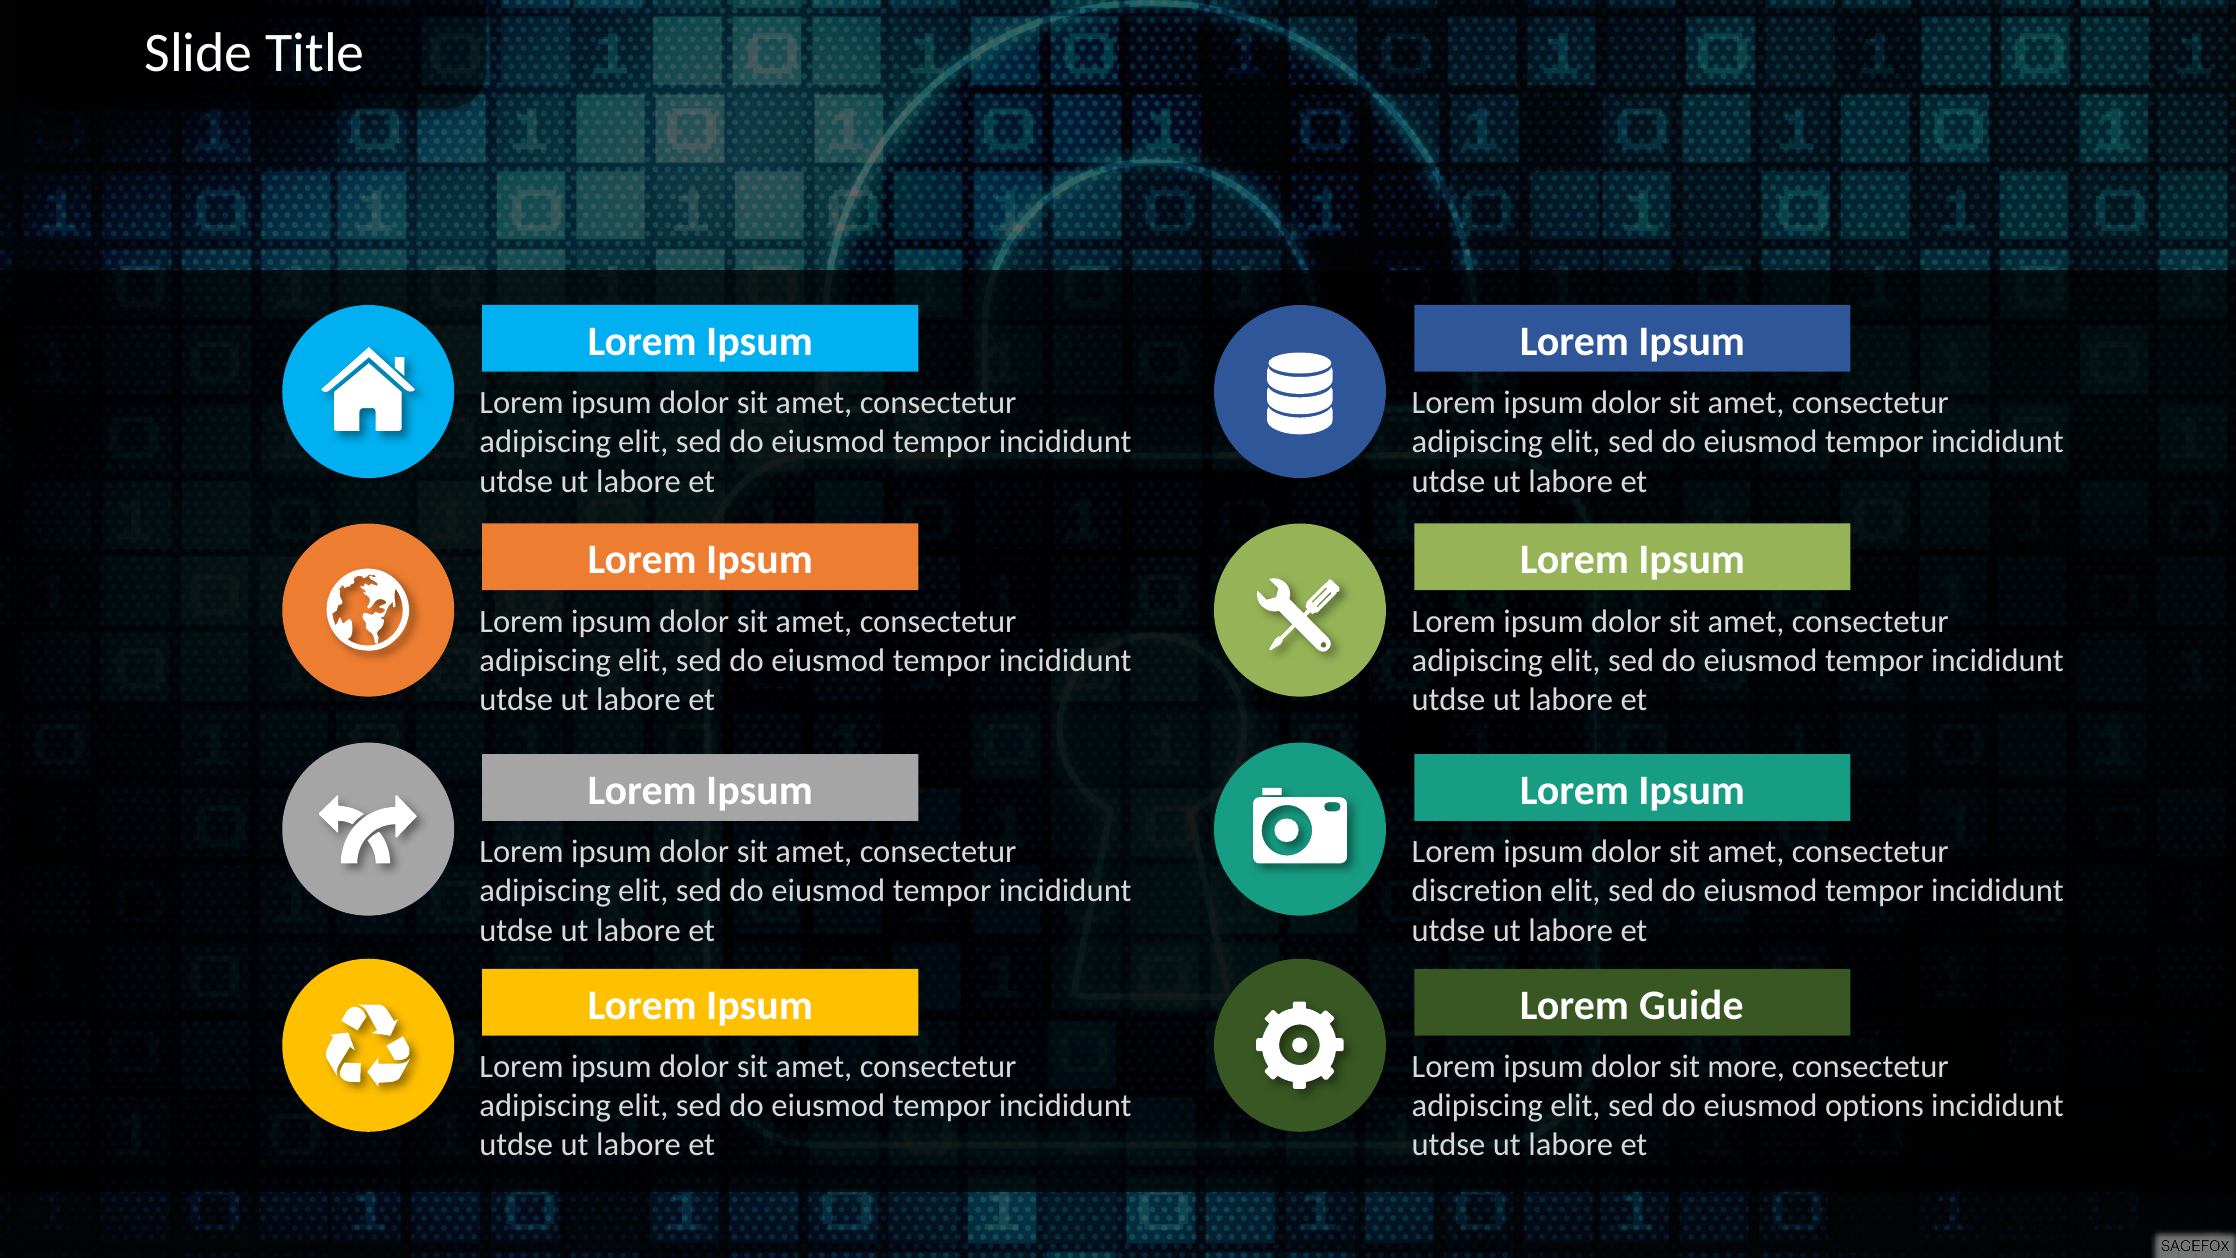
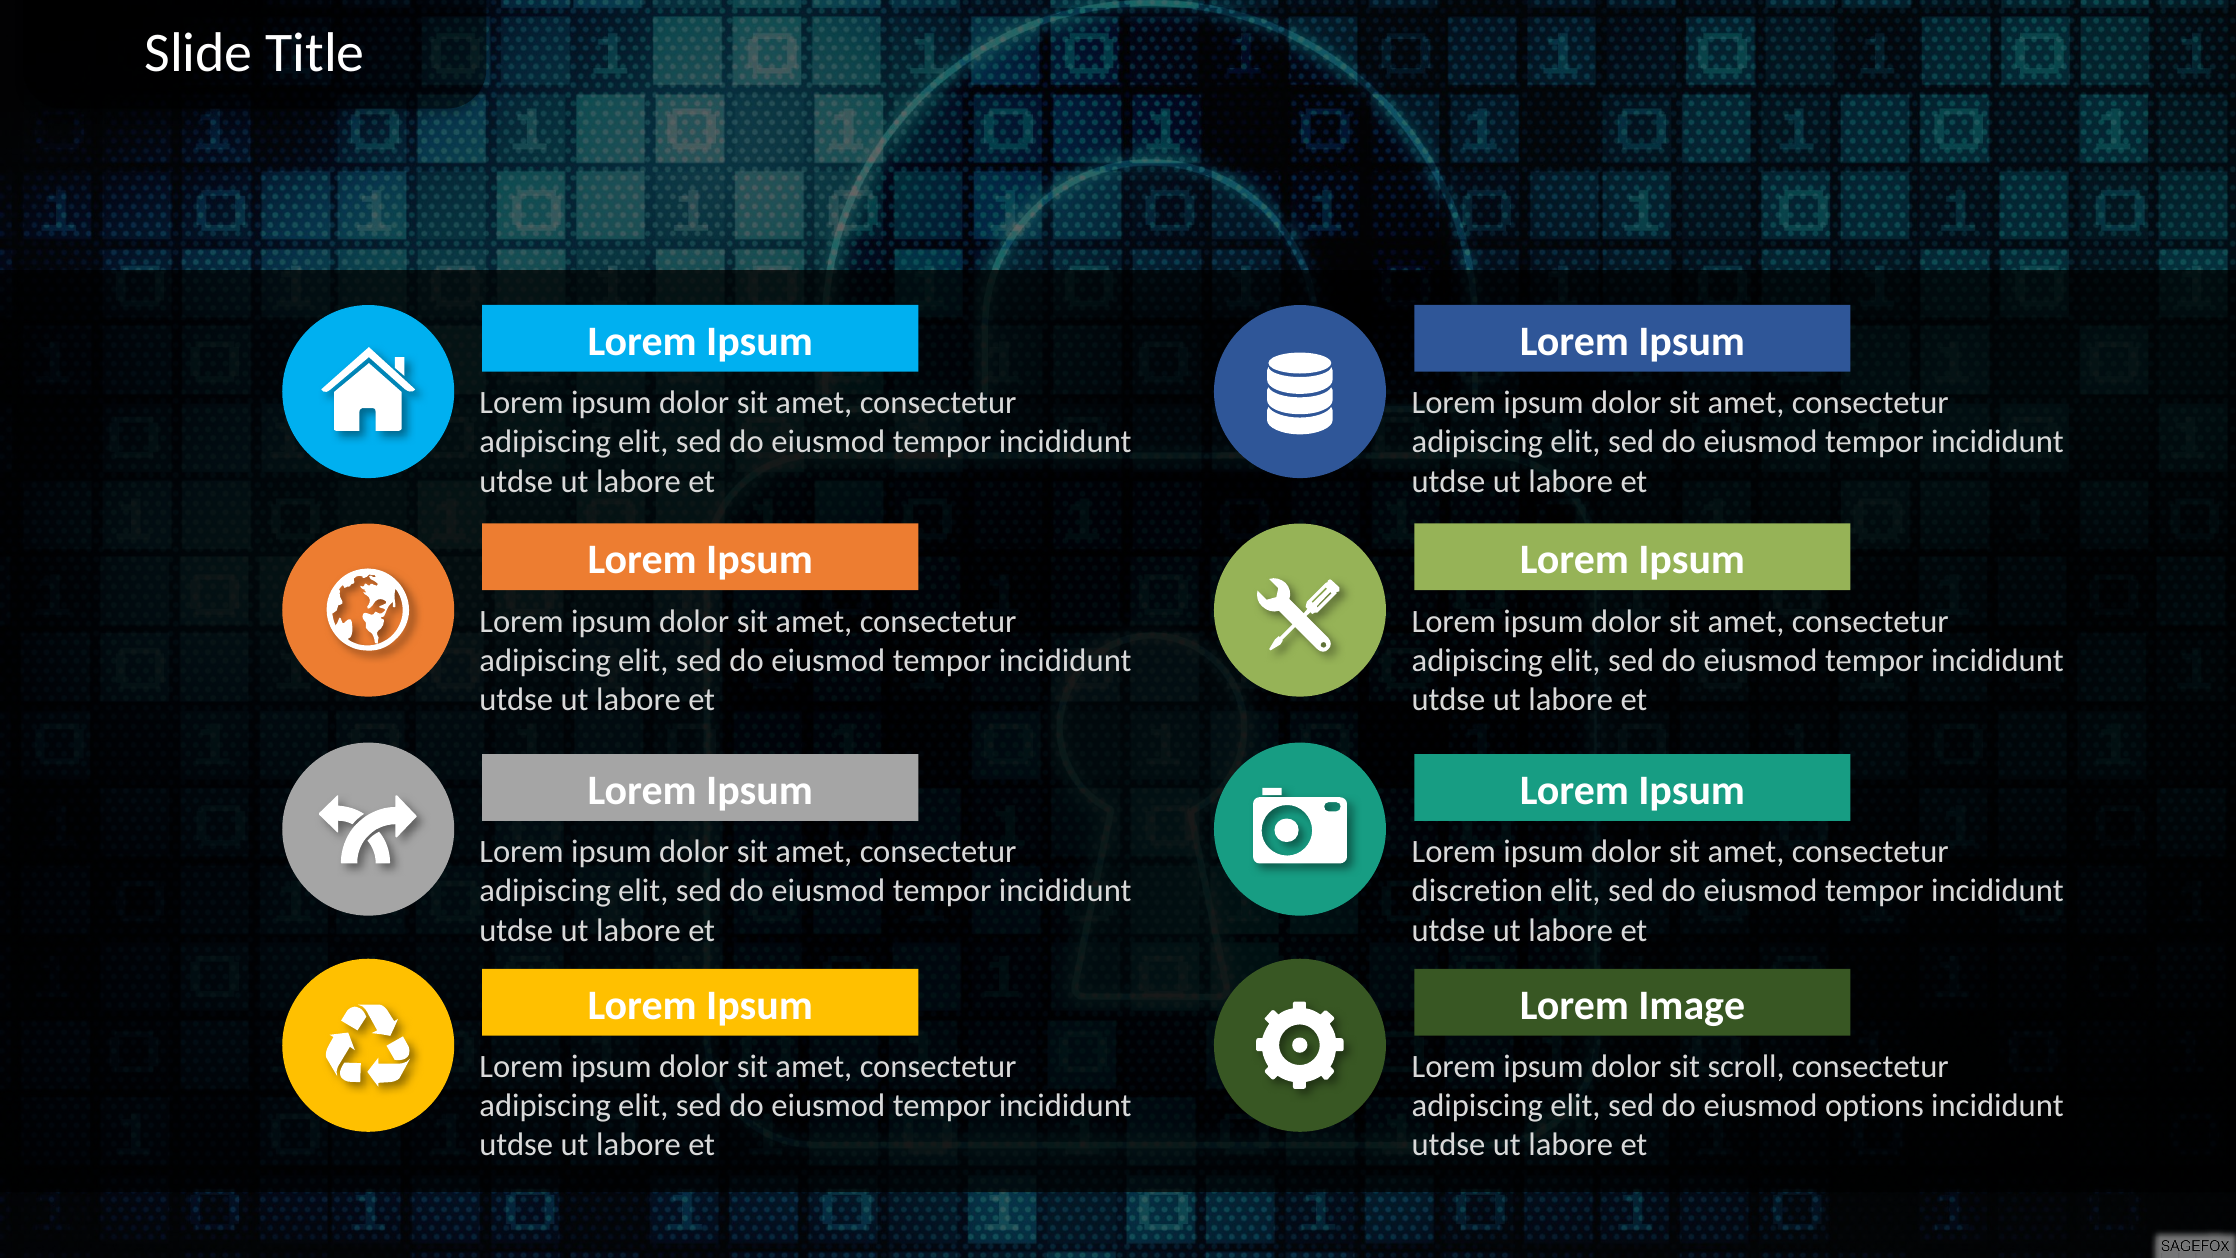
Guide: Guide -> Image (1692, 1005)
more: more -> scroll (1746, 1067)
